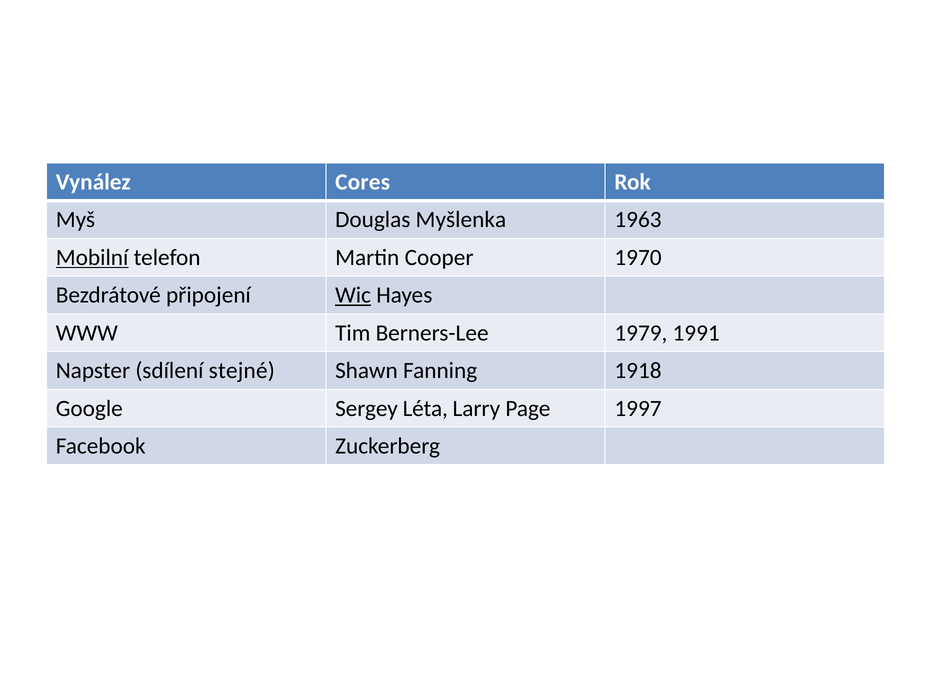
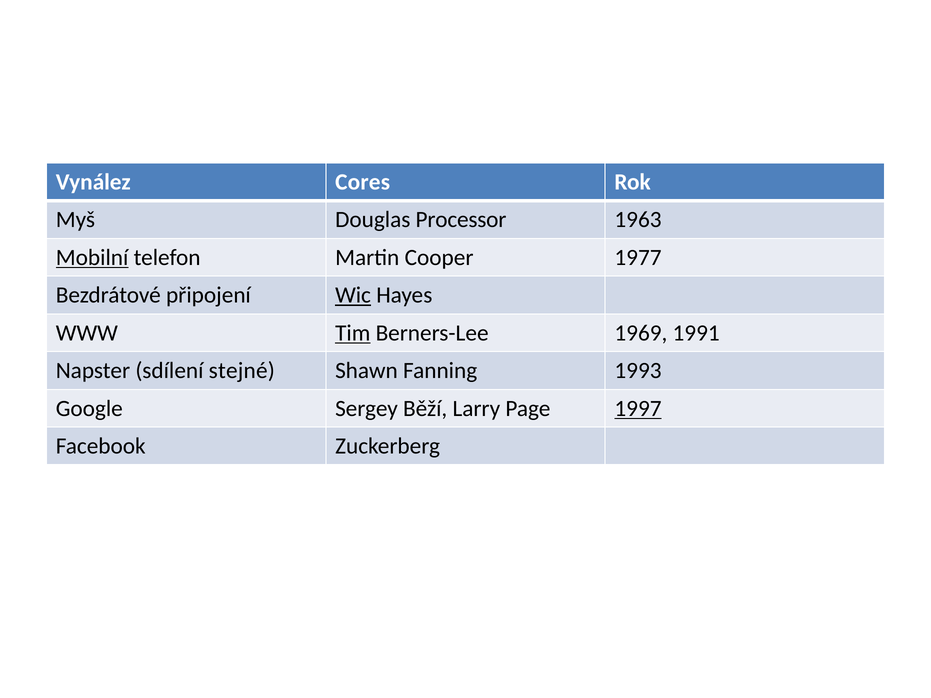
Myšlenka: Myšlenka -> Processor (461, 220)
1970: 1970 -> 1977 (638, 258)
Tim underline: none -> present (353, 333)
1979: 1979 -> 1969 (641, 333)
1918: 1918 -> 1993 (638, 371)
Léta: Léta -> Běží (425, 409)
1997 underline: none -> present (638, 409)
